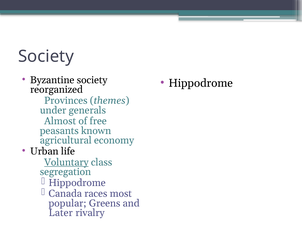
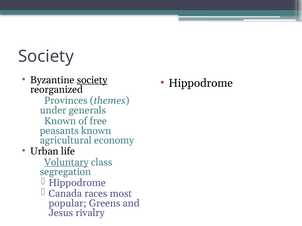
society underline: none -> present (92, 80)
Almost: Almost -> Known (60, 121)
Later: Later -> Jesus (61, 213)
